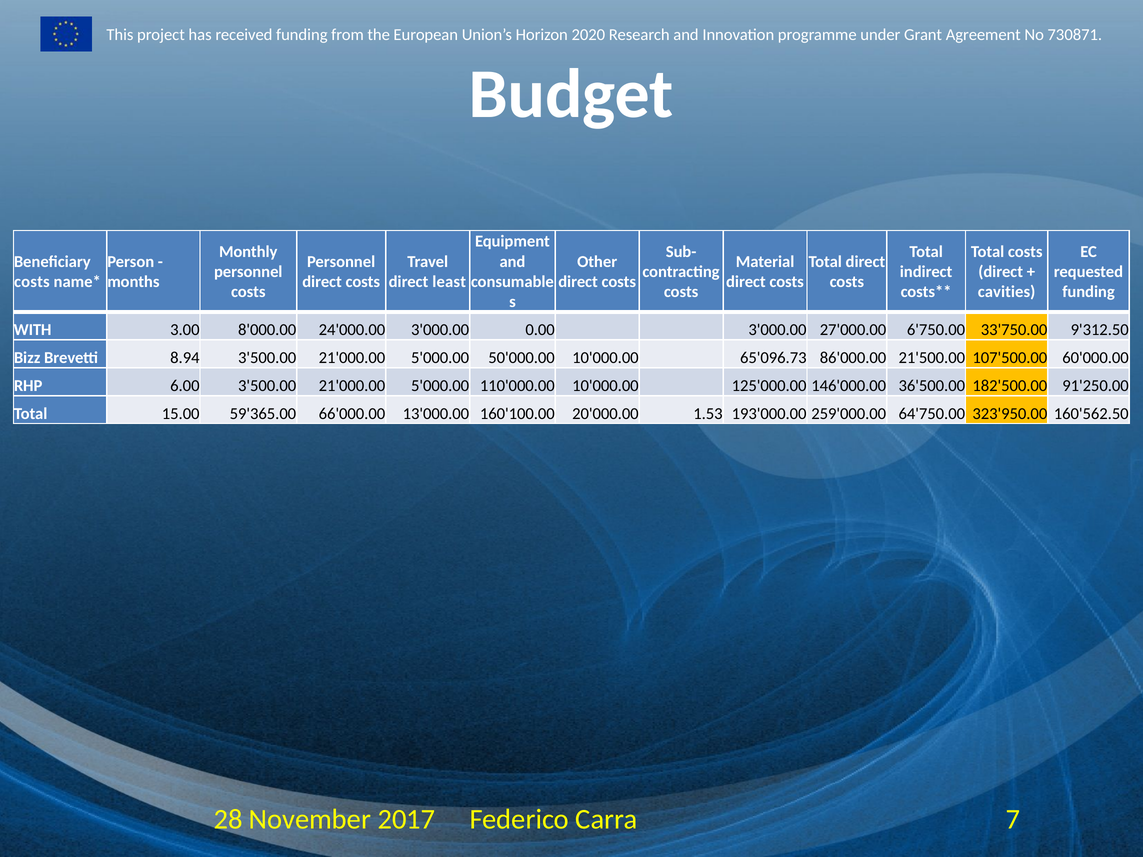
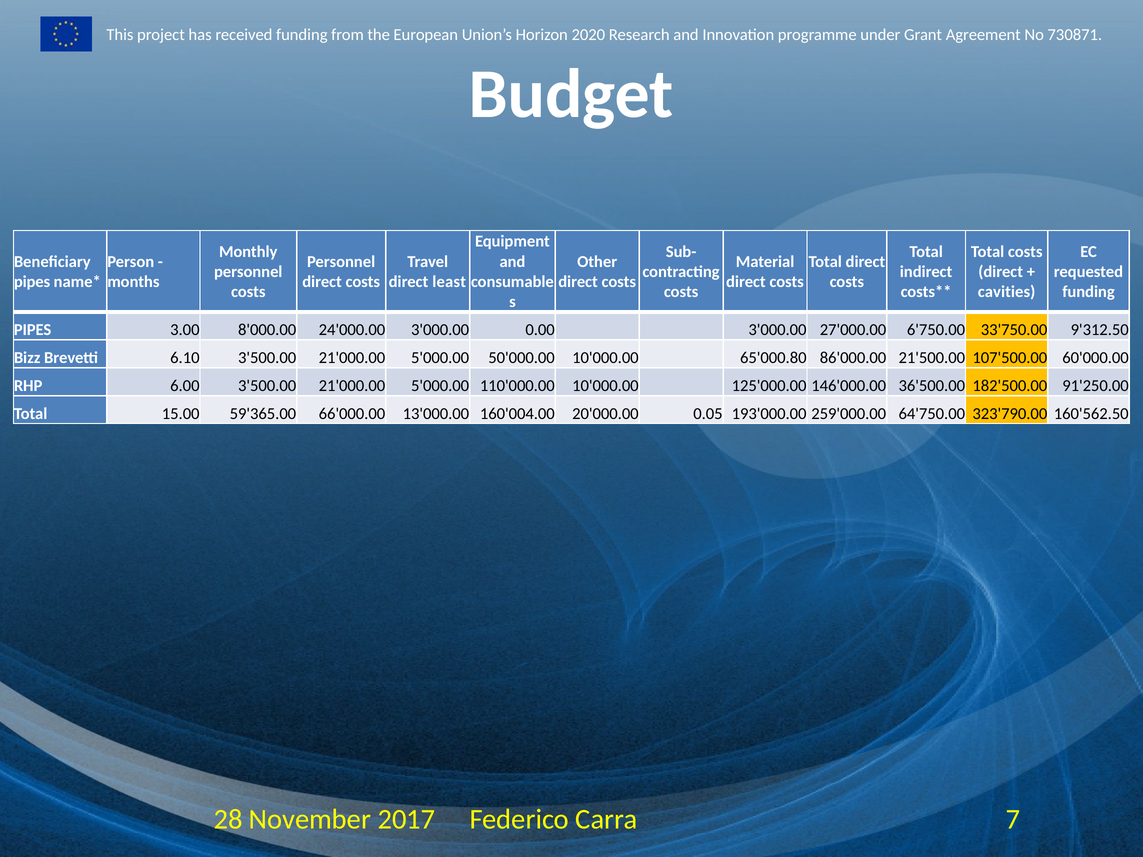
costs: costs -> pipes (32, 282)
WITH: WITH -> PIPES (33, 330)
8.94: 8.94 -> 6.10 (185, 358)
65'096.73: 65'096.73 -> 65'000.80 (773, 358)
160'100.00: 160'100.00 -> 160'004.00 (517, 414)
1.53: 1.53 -> 0.05 (708, 414)
323'950.00: 323'950.00 -> 323'790.00 (1010, 414)
